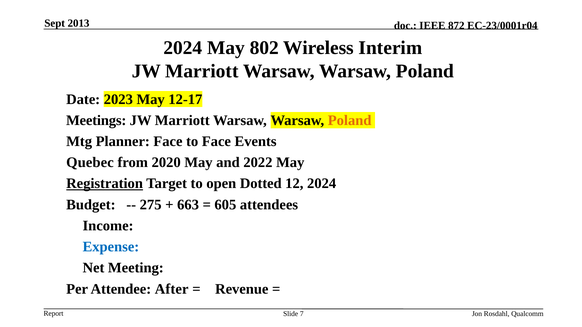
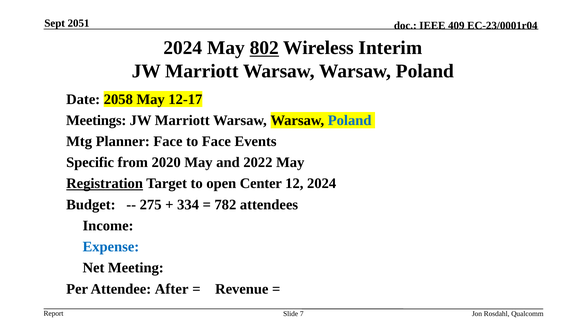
2013: 2013 -> 2051 (79, 23)
872: 872 -> 409 (456, 25)
802 underline: none -> present (264, 48)
2023: 2023 -> 2058 (118, 99)
Poland colour: orange -> blue (350, 120)
Quebec: Quebec -> Specific (90, 163)
Dotted: Dotted -> Center (261, 184)
663: 663 -> 334 (188, 205)
605: 605 -> 782 (225, 205)
